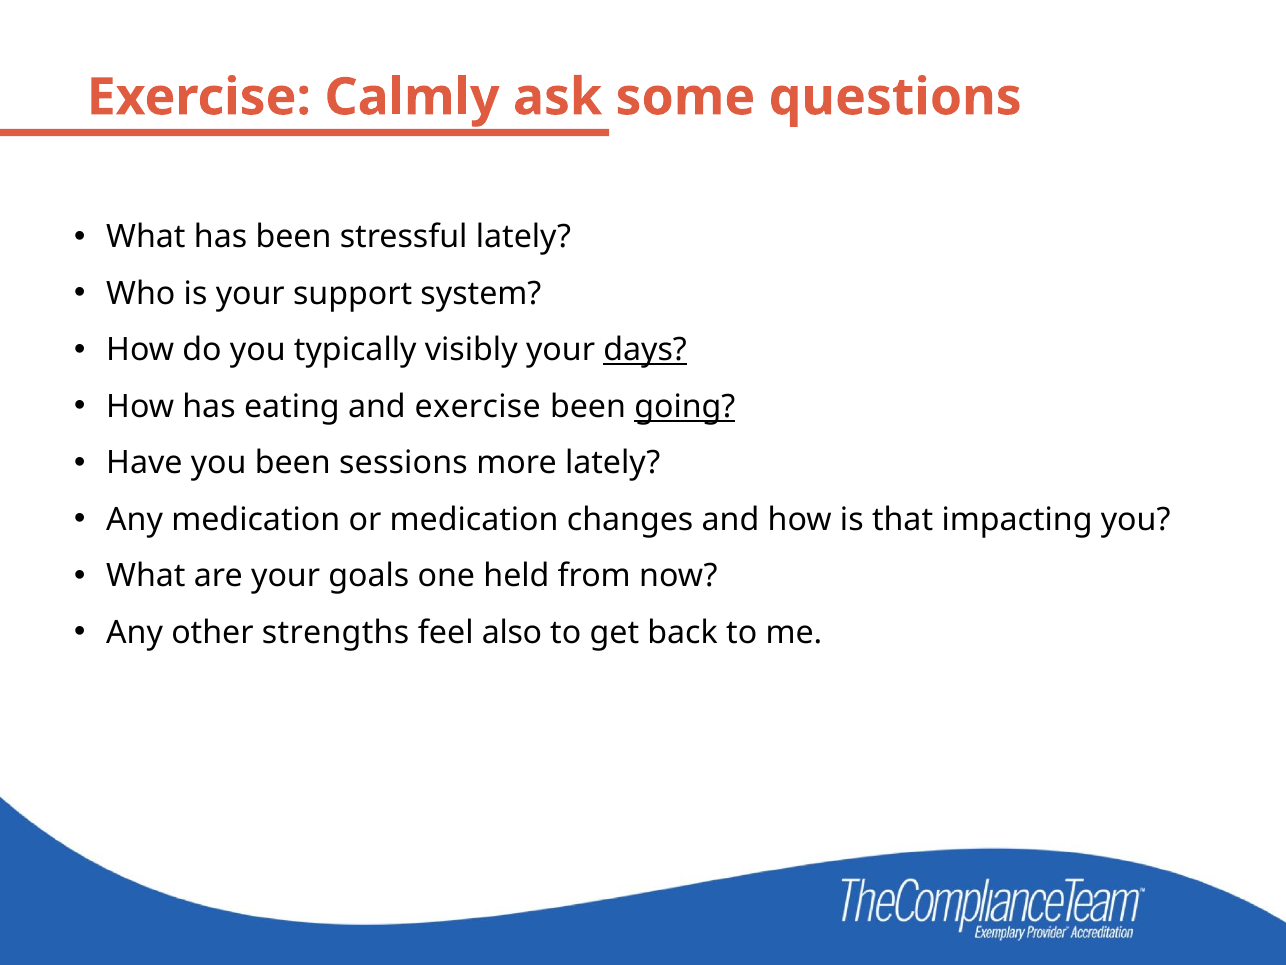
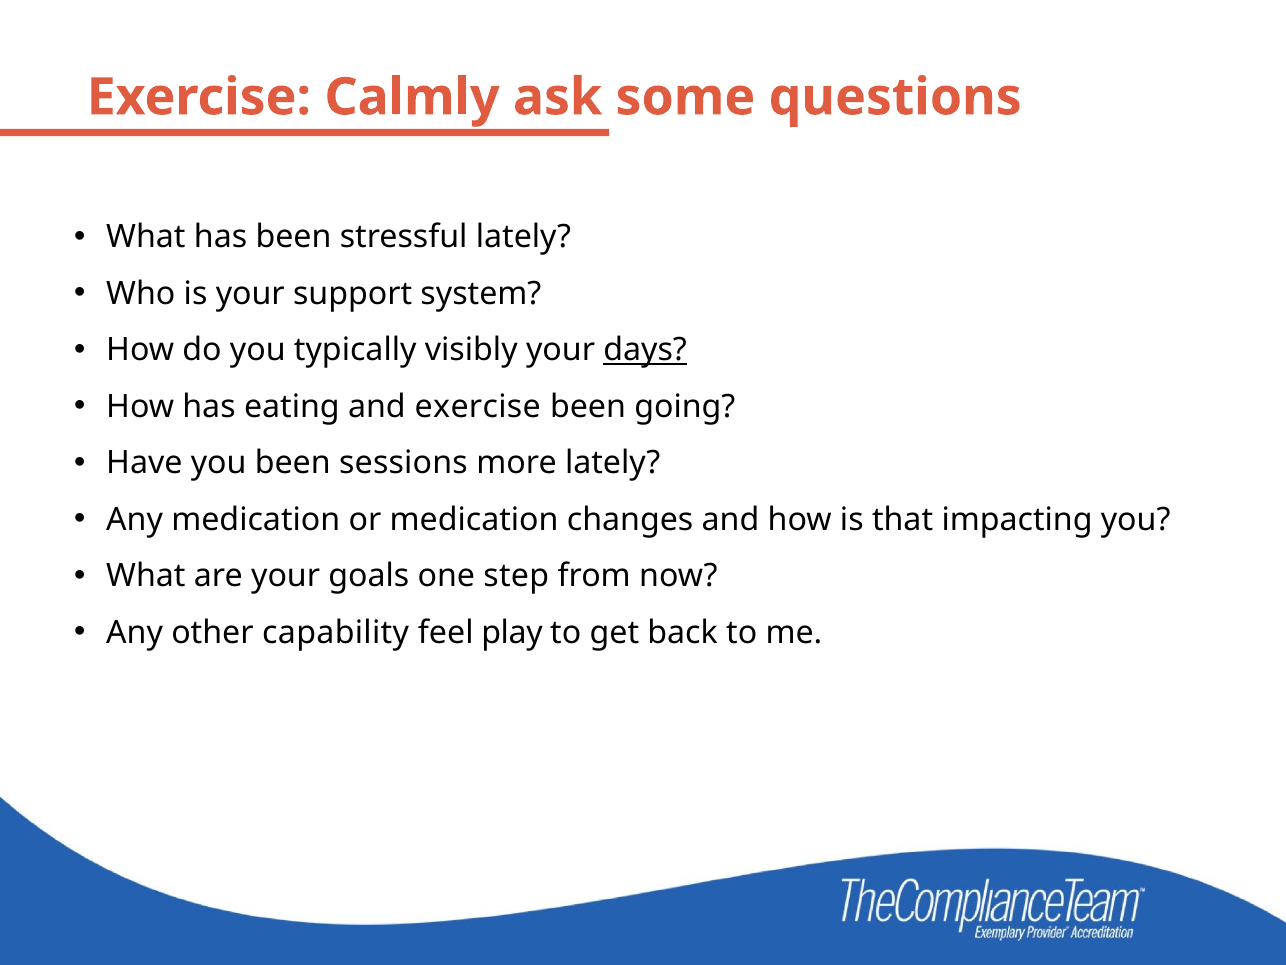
going underline: present -> none (685, 407)
held: held -> step (516, 576)
strengths: strengths -> capability (336, 632)
also: also -> play (512, 632)
